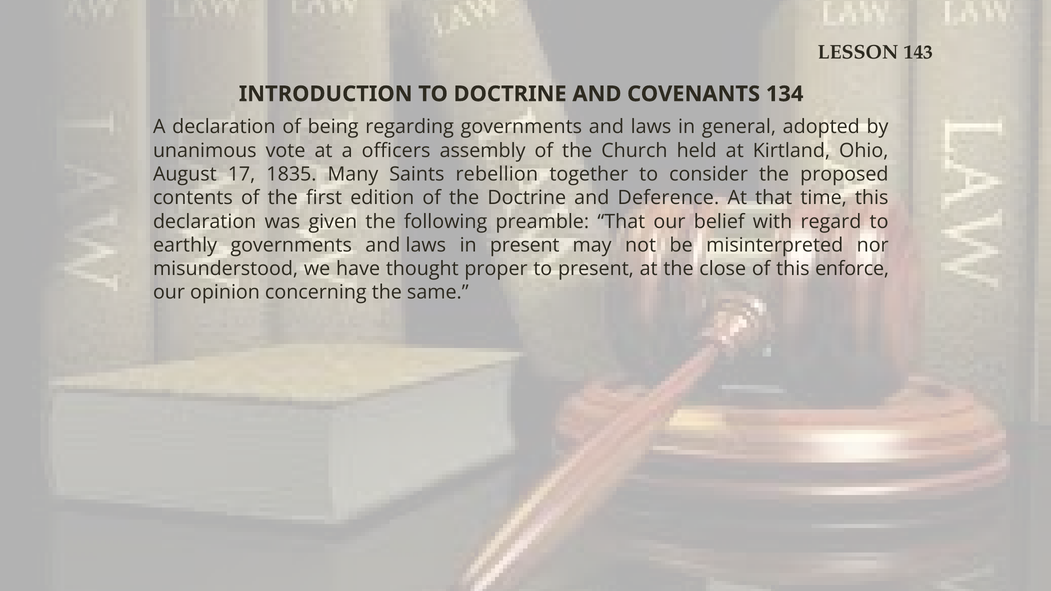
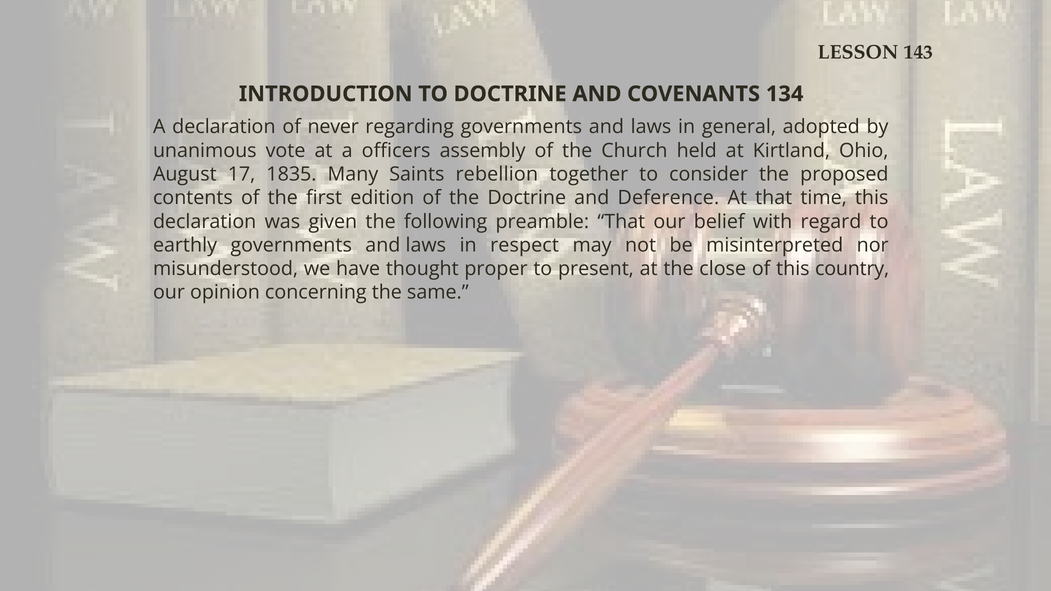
being: being -> never (333, 127)
in present: present -> respect (525, 245)
enforce: enforce -> country (852, 269)
